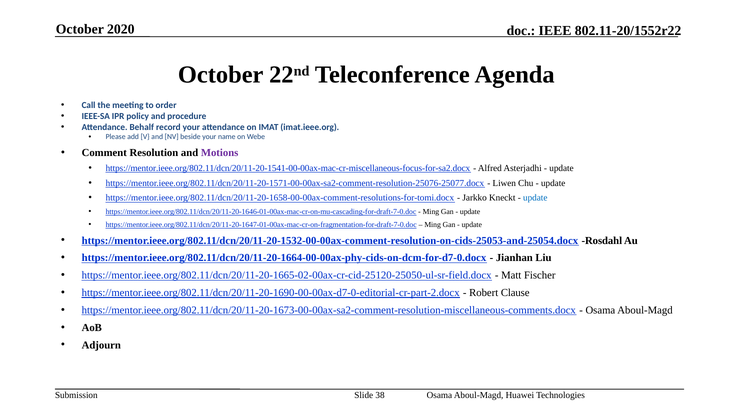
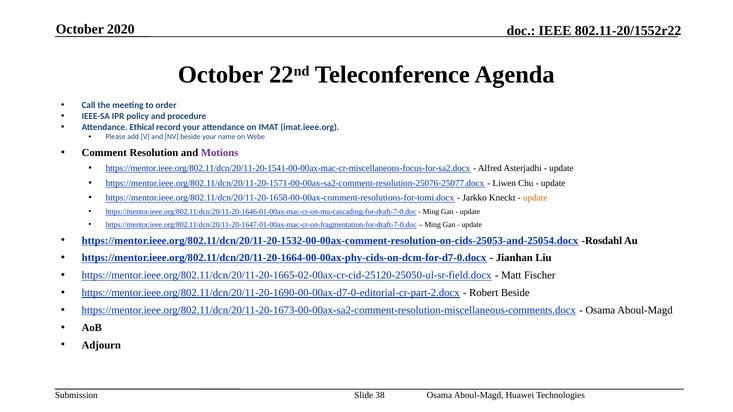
Behalf: Behalf -> Ethical (142, 127)
update colour: blue -> orange (535, 198)
Robert Clause: Clause -> Beside (515, 293)
